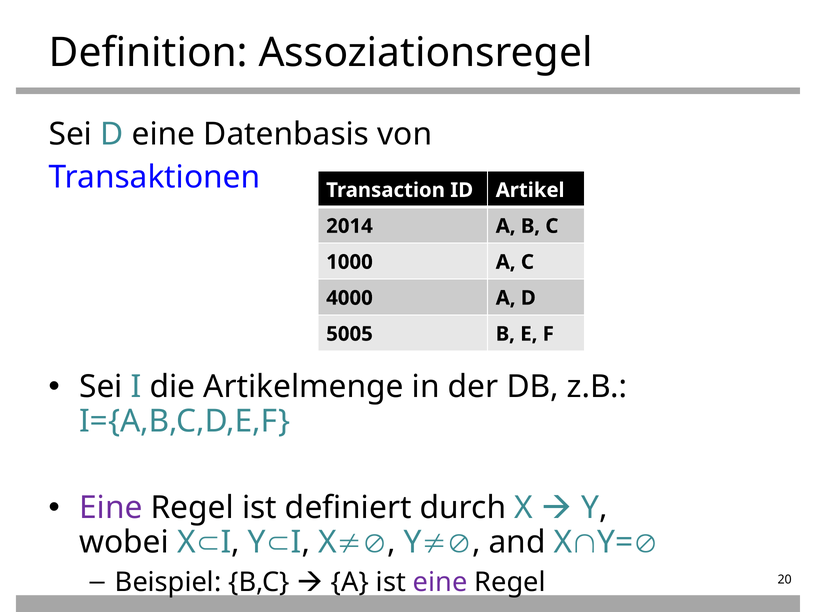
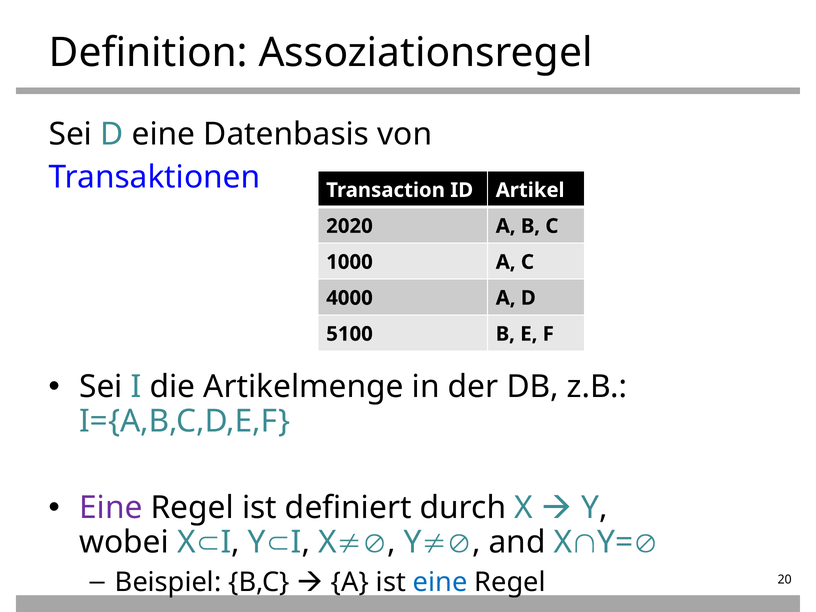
2014: 2014 -> 2020 (350, 226)
5005: 5005 -> 5100 (350, 334)
eine colour: purple -> blue (440, 582)
